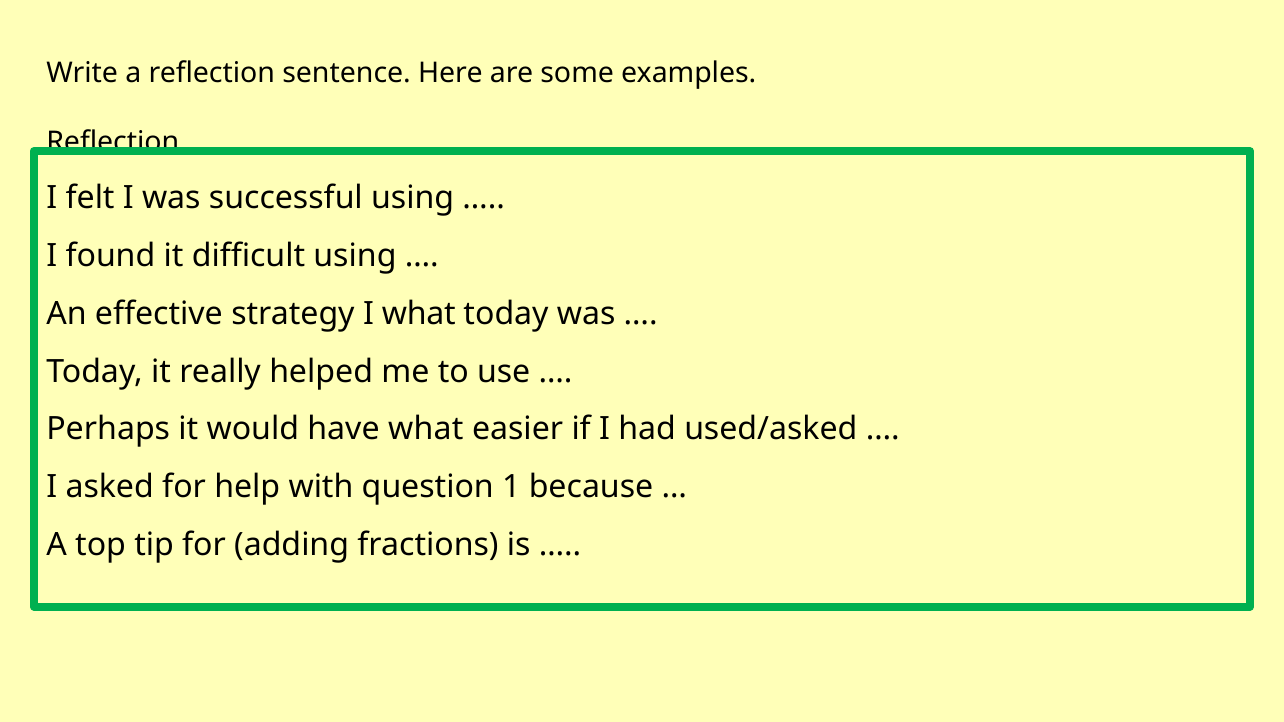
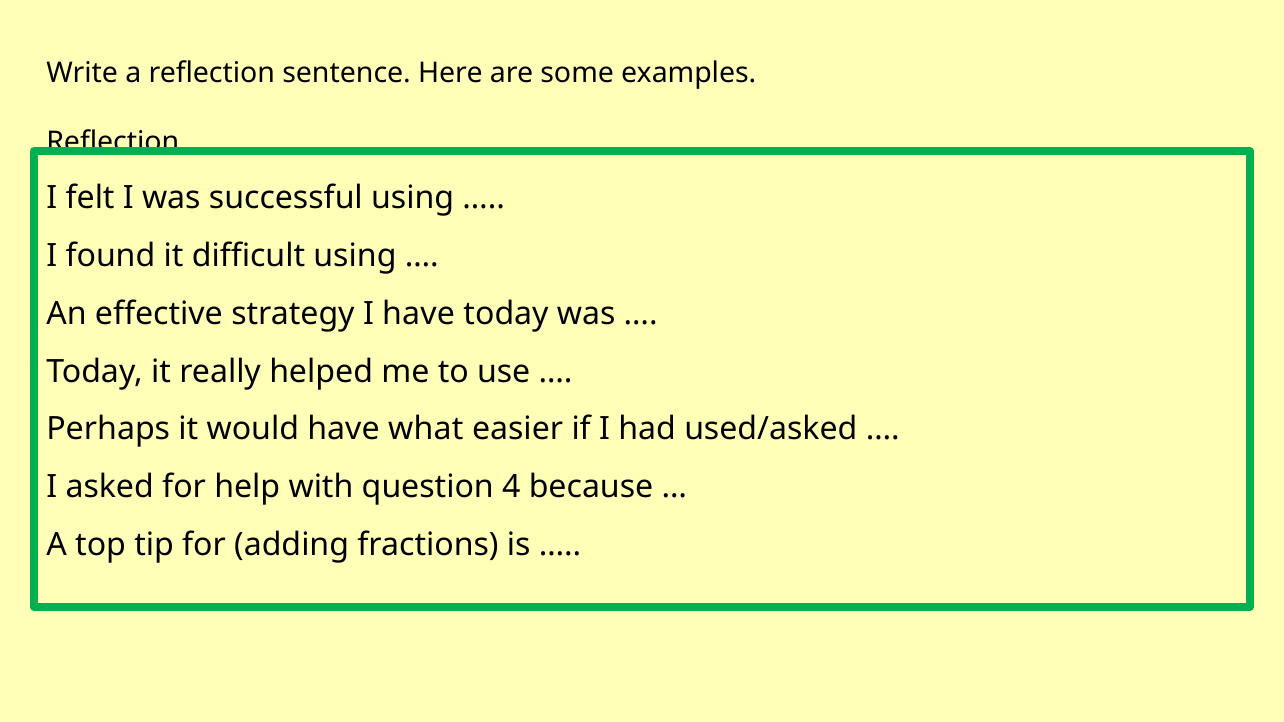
I what: what -> have (419, 314)
1: 1 -> 4 (511, 487)
